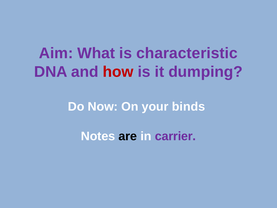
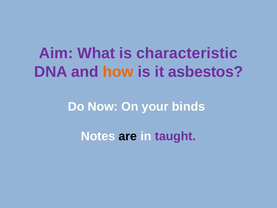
how colour: red -> orange (118, 72)
dumping: dumping -> asbestos (206, 72)
carrier: carrier -> taught (175, 136)
